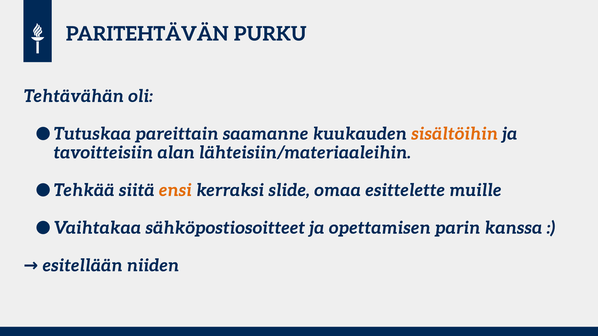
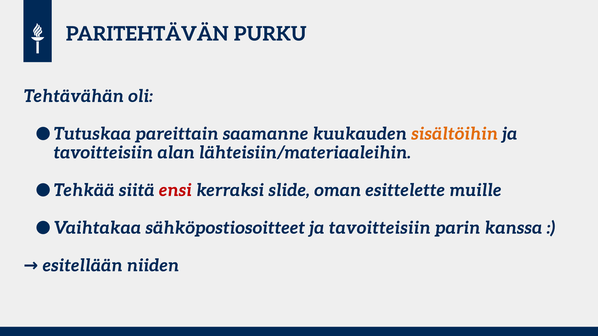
ensi colour: orange -> red (175, 190)
omaa: omaa -> oman (338, 190)
sähköpostiosoitteet ja opettamisen: opettamisen -> tavoitteisiin (380, 228)
